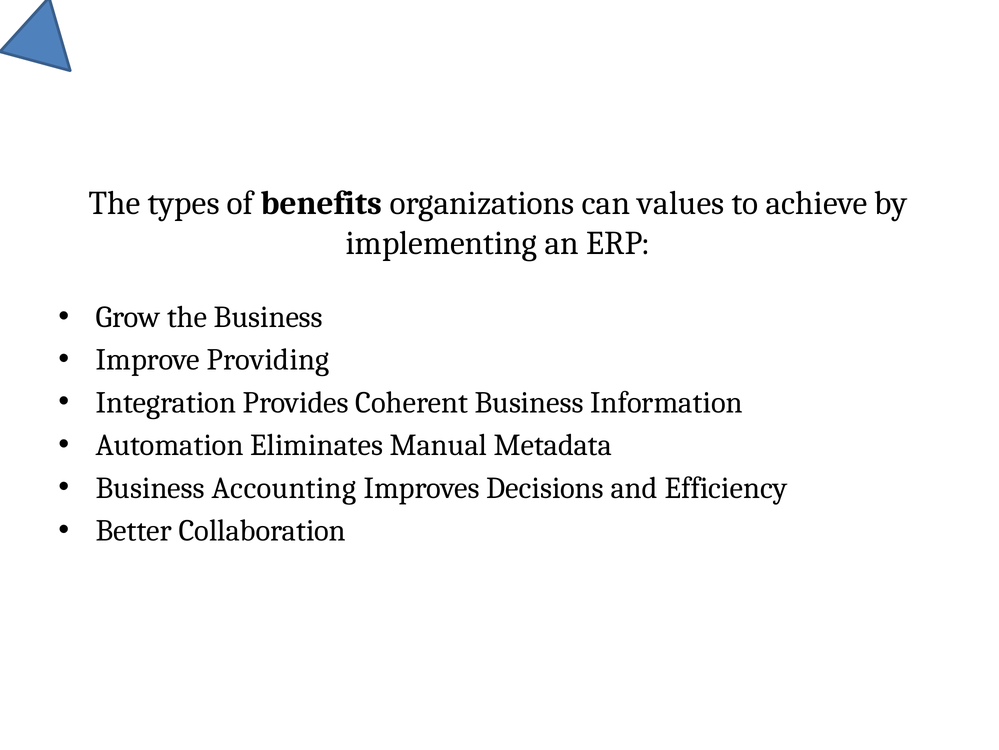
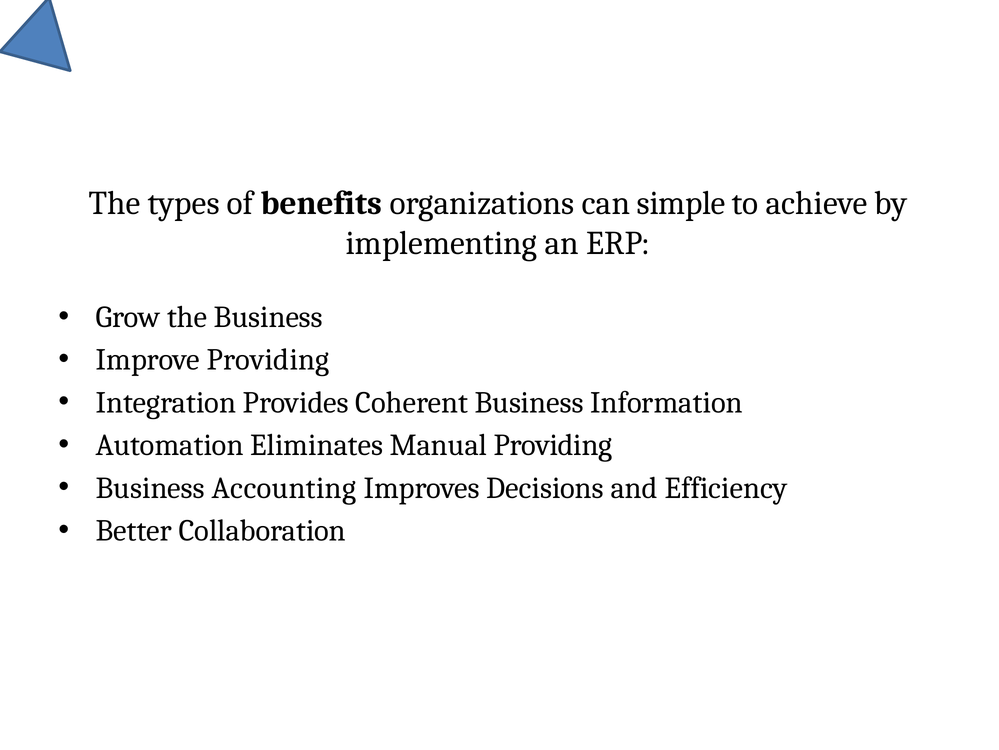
values: values -> simple (681, 203)
Manual Metadata: Metadata -> Providing (553, 445)
